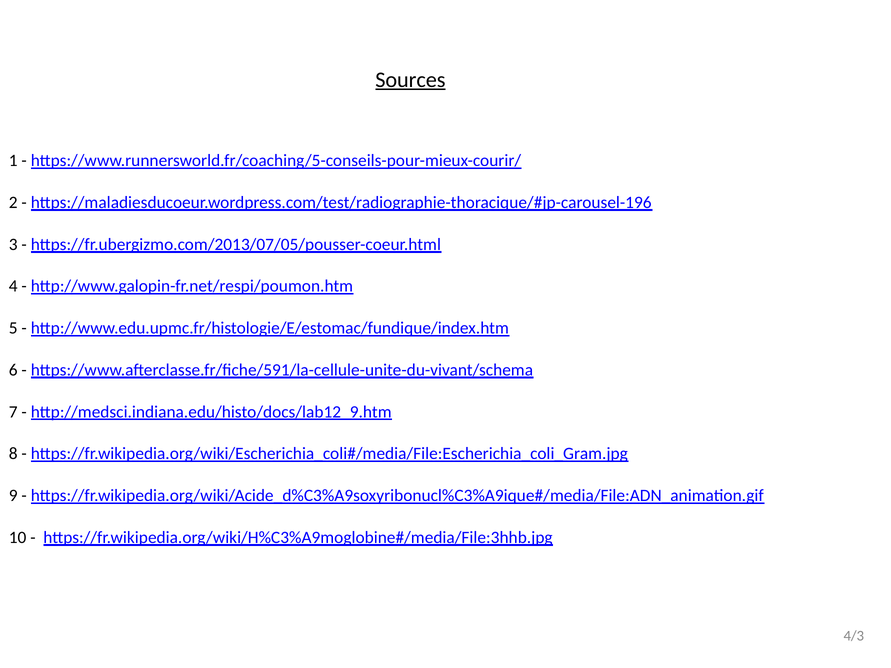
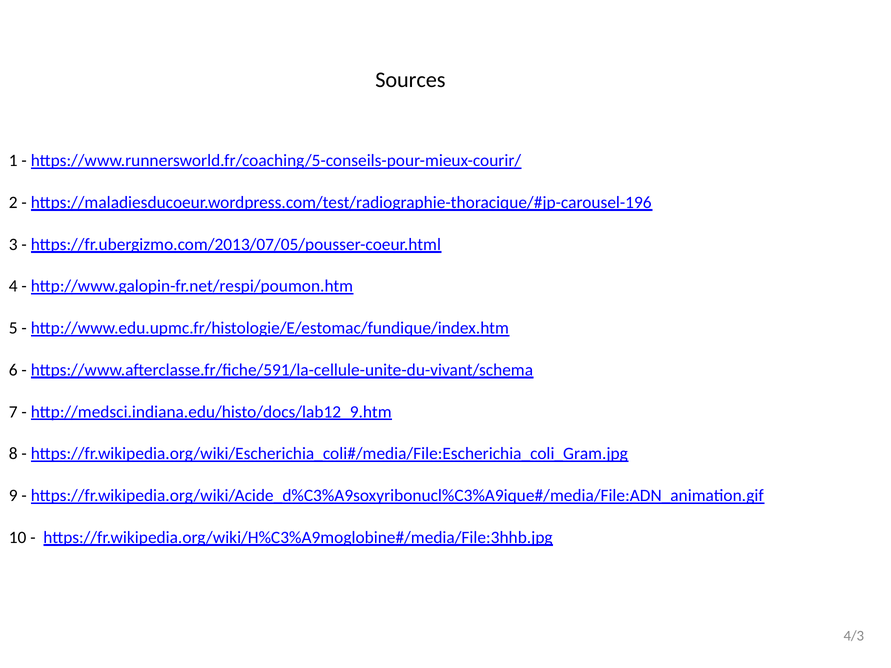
Sources underline: present -> none (410, 80)
